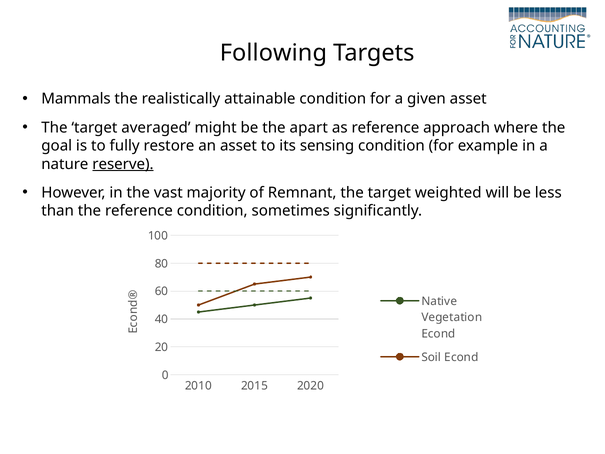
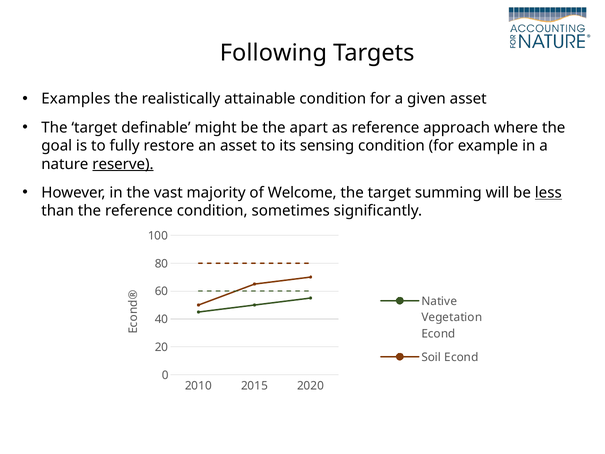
Mammals: Mammals -> Examples (76, 99)
averaged: averaged -> definable (156, 128)
Remnant: Remnant -> Welcome (302, 193)
weighted: weighted -> summing (448, 193)
less underline: none -> present (548, 193)
